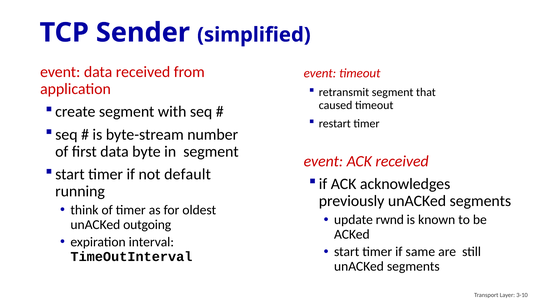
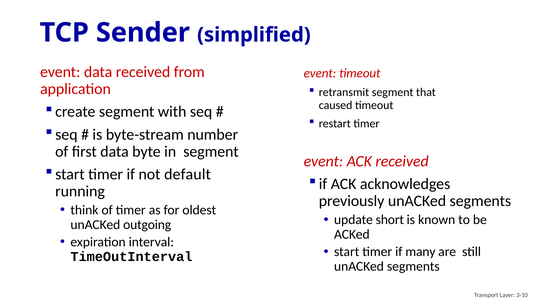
rwnd: rwnd -> short (390, 220)
same: same -> many (420, 252)
